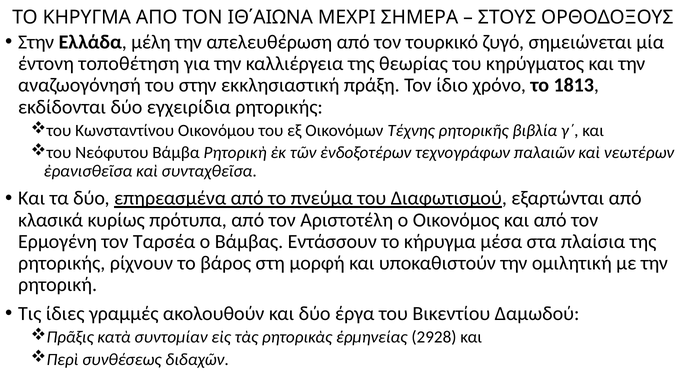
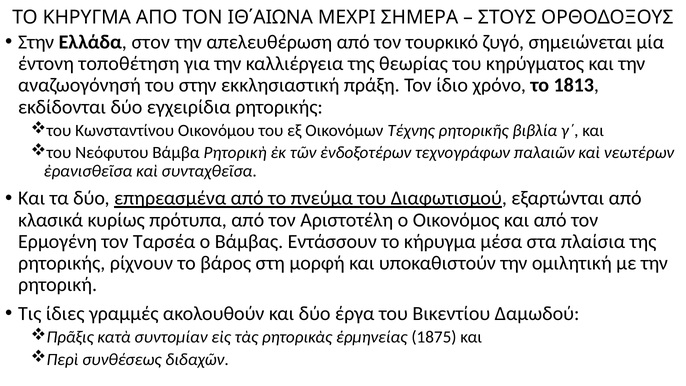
μέλη: μέλη -> στον (151, 42)
2928: 2928 -> 1875 (434, 337)
